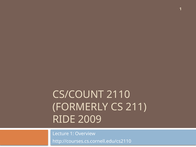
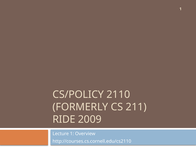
CS/COUNT: CS/COUNT -> CS/POLICY (78, 94)
